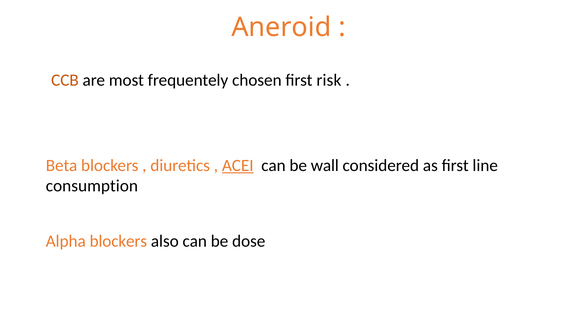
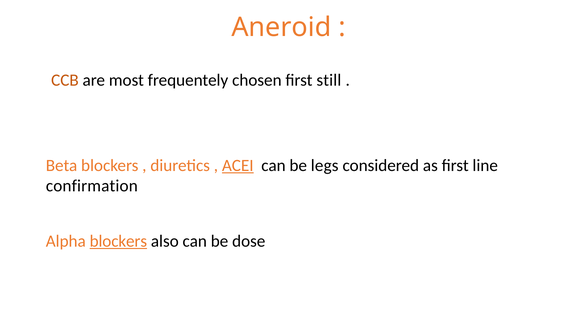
risk: risk -> still (329, 80)
wall: wall -> legs (325, 165)
consumption: consumption -> confirmation (92, 186)
blockers underline: none -> present (118, 241)
